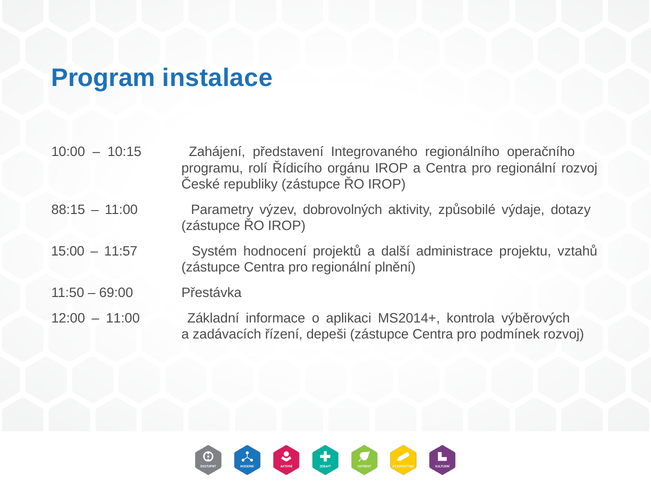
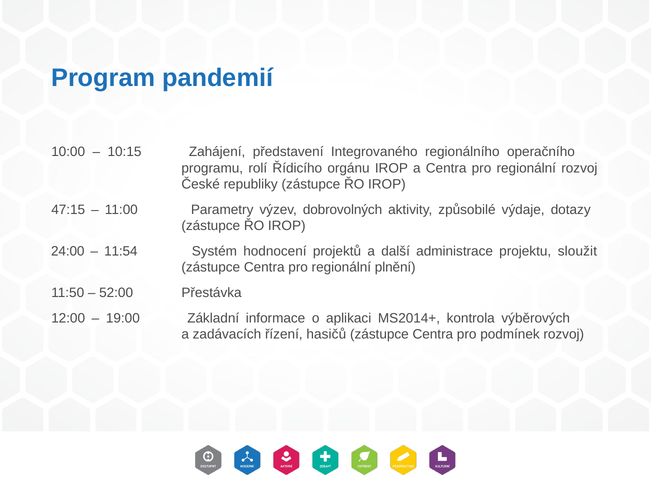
instalace: instalace -> pandemií (218, 78)
88:15: 88:15 -> 47:15 (68, 210)
15:00: 15:00 -> 24:00 (68, 251)
11:57: 11:57 -> 11:54 (121, 251)
vztahů: vztahů -> sloužit (577, 251)
69:00: 69:00 -> 52:00 (116, 293)
11:00: 11:00 -> 19:00 (123, 318)
depeši: depeši -> hasičů (326, 335)
